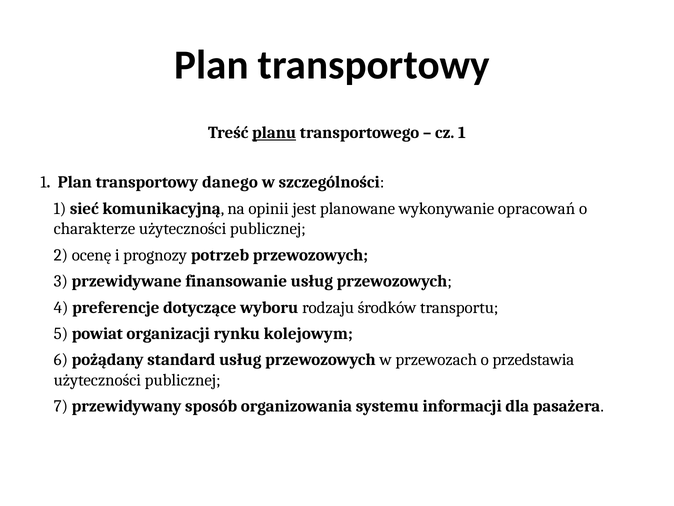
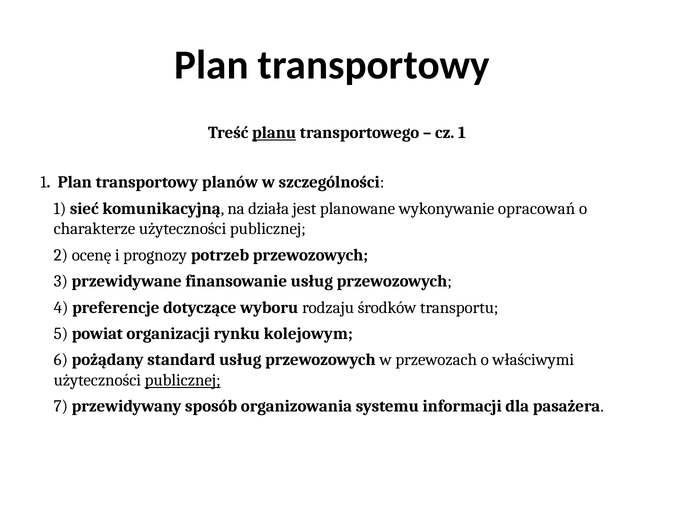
danego: danego -> planów (230, 182)
opinii: opinii -> działa (269, 208)
przedstawia: przedstawia -> właściwymi (533, 360)
publicznej underline: none -> present (183, 380)
